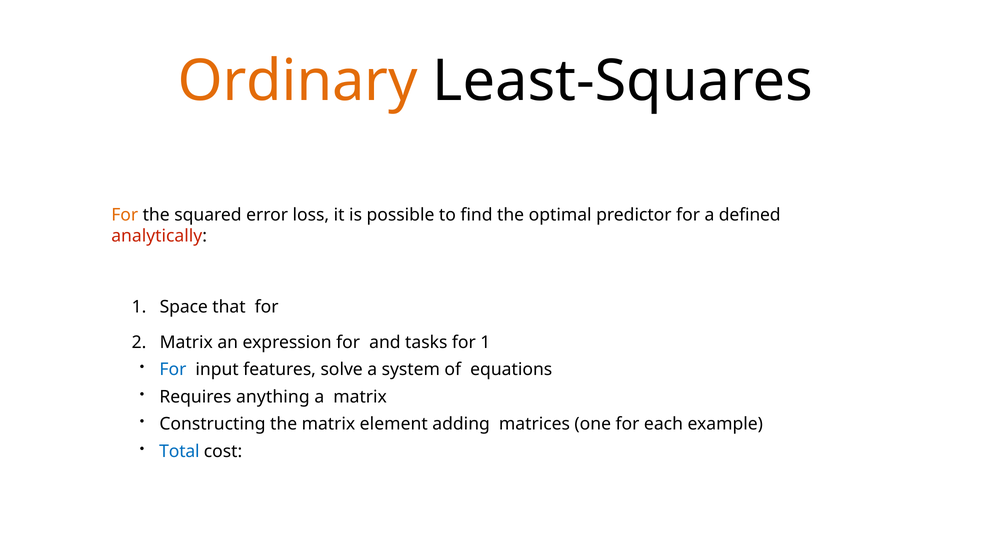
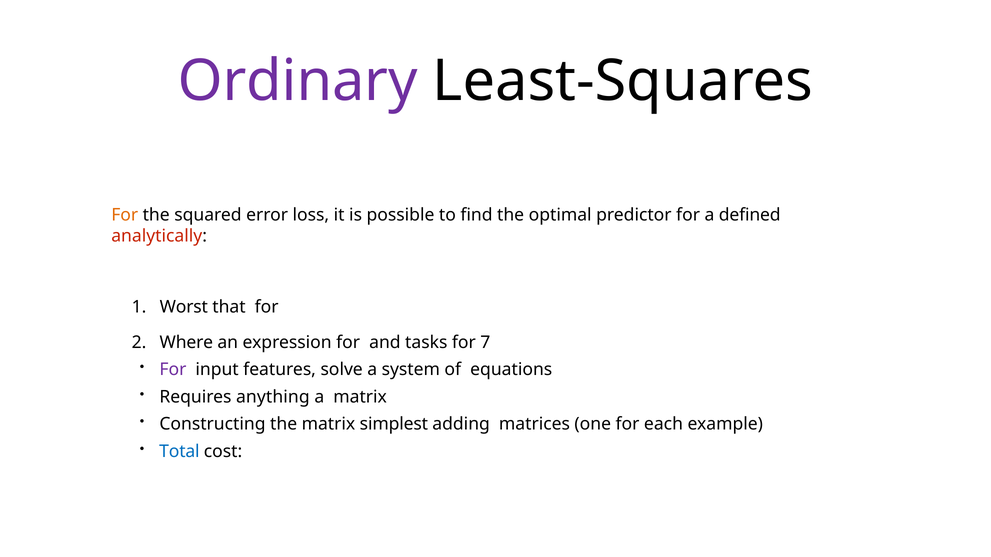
Ordinary colour: orange -> purple (298, 81)
Space: Space -> Worst (184, 307)
Matrix: Matrix -> Where (186, 343)
for 1: 1 -> 7 (485, 343)
For colour: blue -> purple (173, 370)
element: element -> simplest (394, 424)
